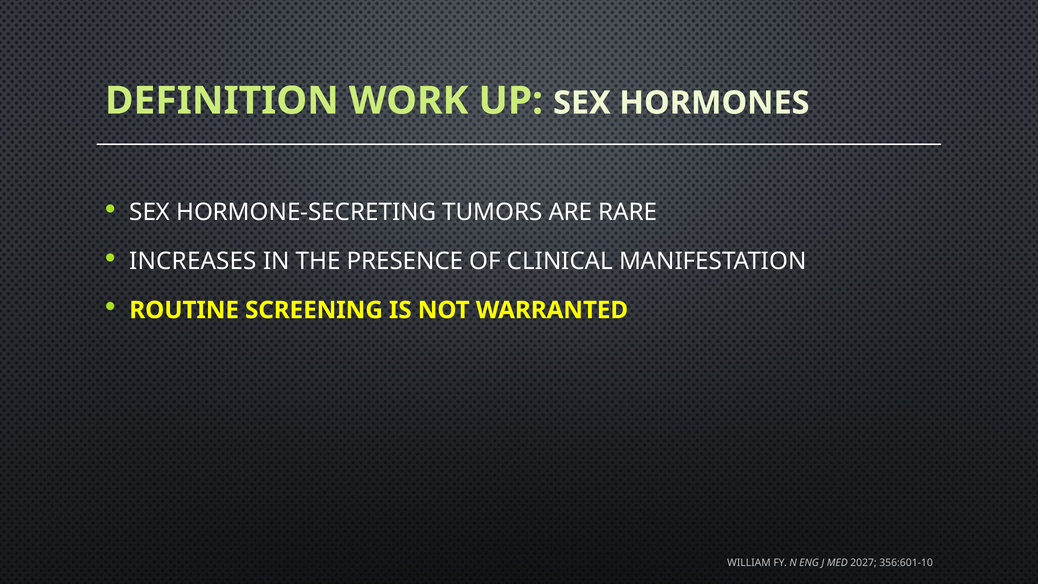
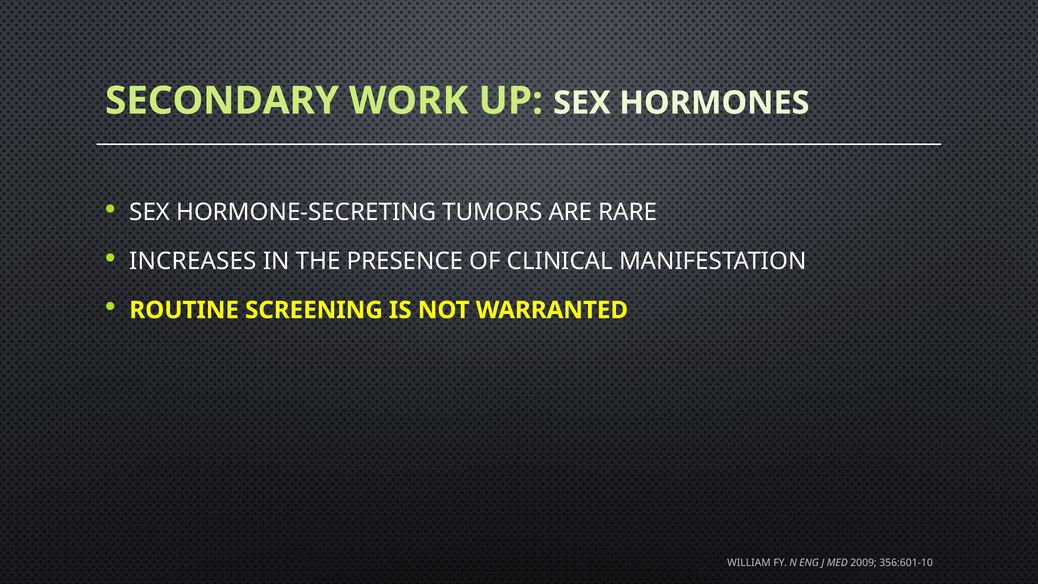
DEFINITION: DEFINITION -> SECONDARY (222, 101)
2027: 2027 -> 2009 (864, 563)
